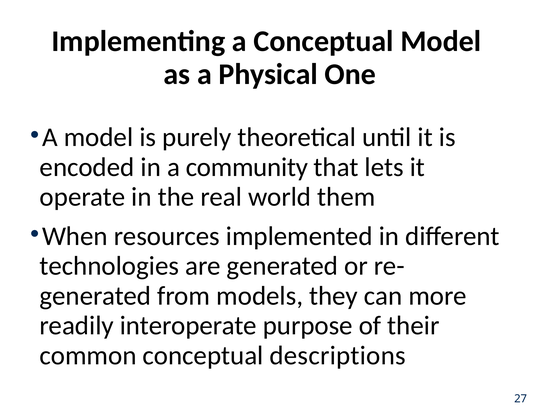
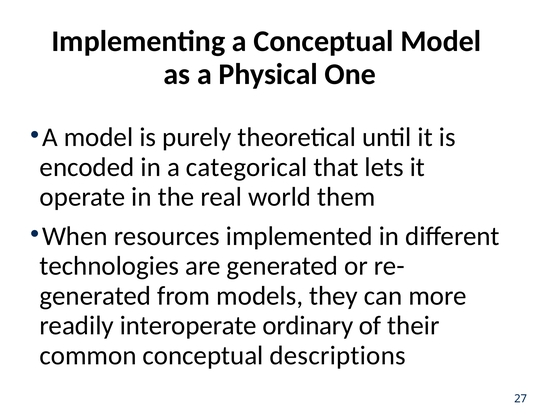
community: community -> categorical (247, 167)
purpose: purpose -> ordinary (308, 326)
